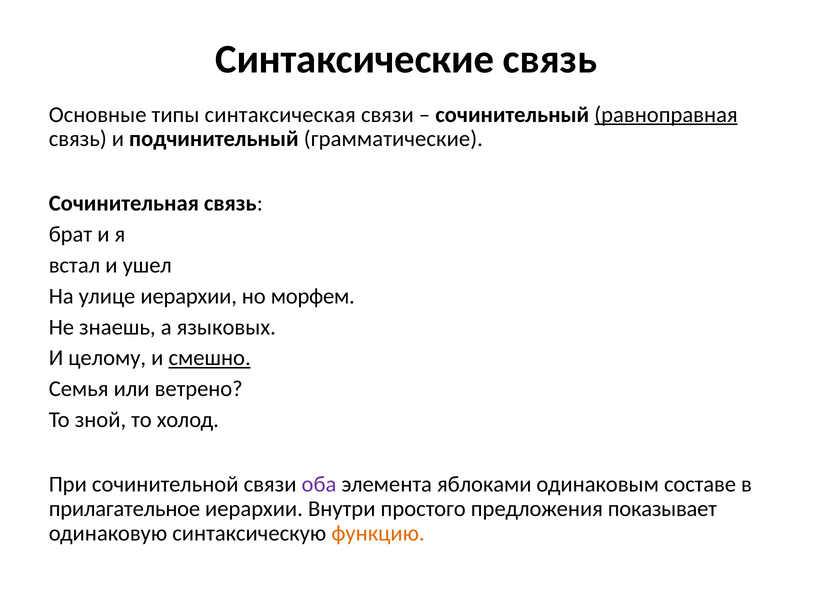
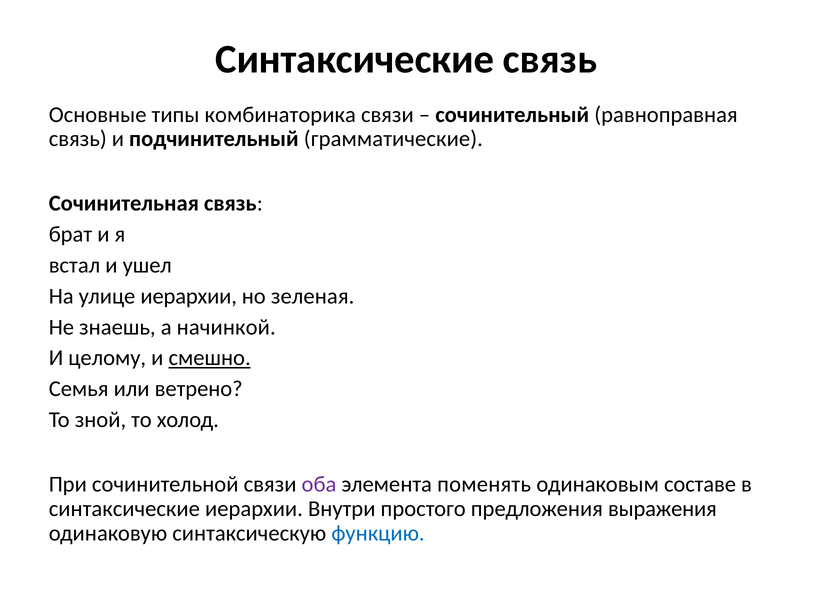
синтаксическая: синтаксическая -> комбинаторика (280, 114)
равноправная underline: present -> none (666, 114)
морфем: морфем -> зеленая (313, 296)
языковых: языковых -> начинкой (226, 327)
яблоками: яблоками -> поменять (484, 484)
прилагательное: прилагательное -> синтаксические (124, 508)
показывает: показывает -> выражения (662, 508)
функцию colour: orange -> blue (378, 533)
